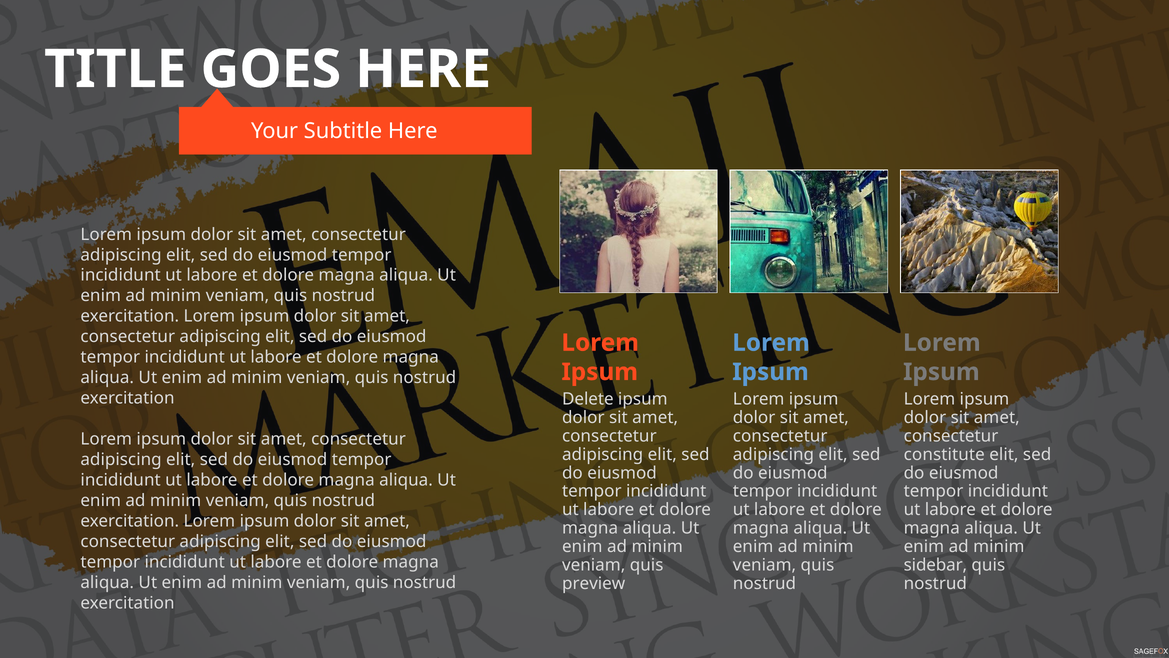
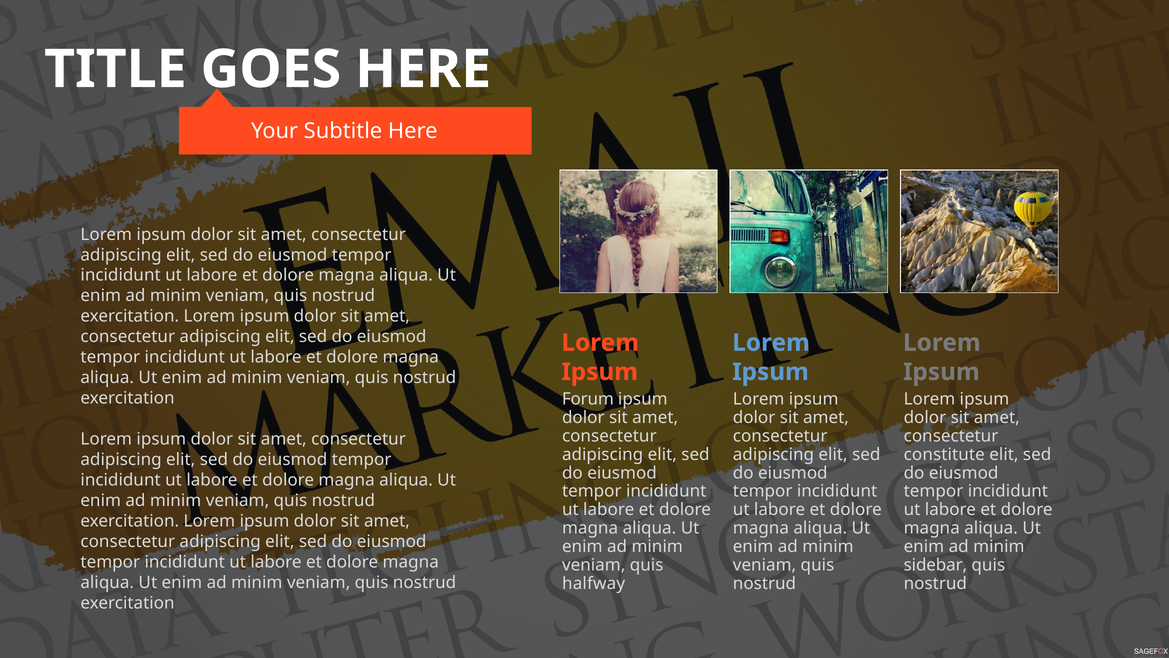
Delete: Delete -> Forum (588, 399)
preview: preview -> halfway (594, 583)
